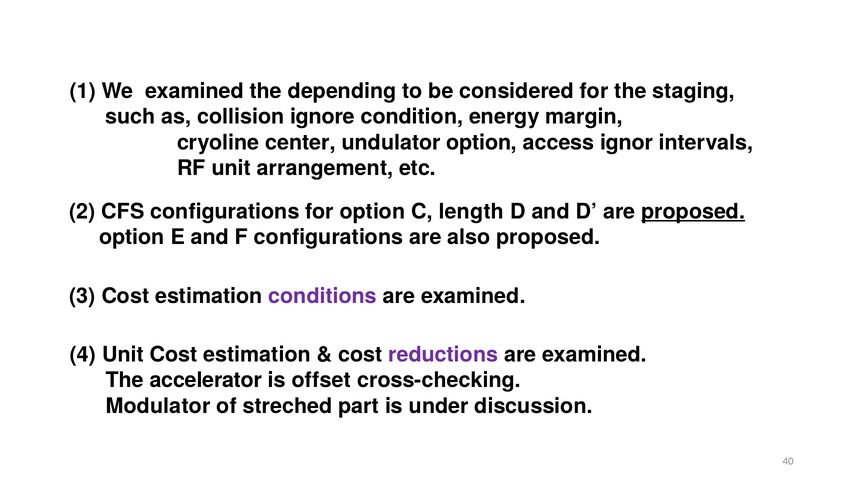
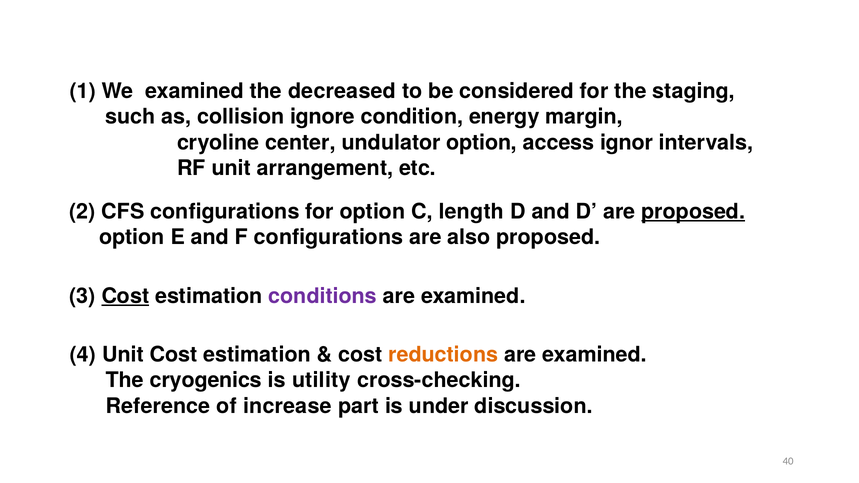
depending: depending -> decreased (342, 91)
Cost underline: none -> present (125, 296)
reductions colour: purple -> orange (443, 355)
accelerator: accelerator -> cryogenics (206, 381)
offset: offset -> utility (321, 381)
Modulator: Modulator -> Reference (158, 406)
streched: streched -> increase (287, 406)
